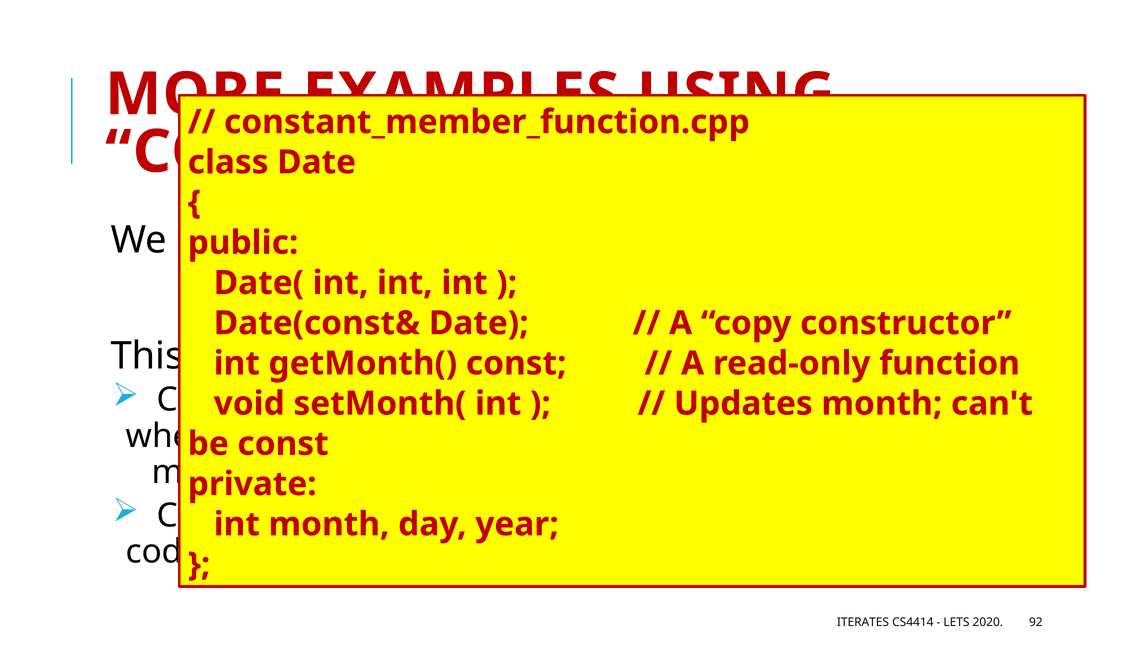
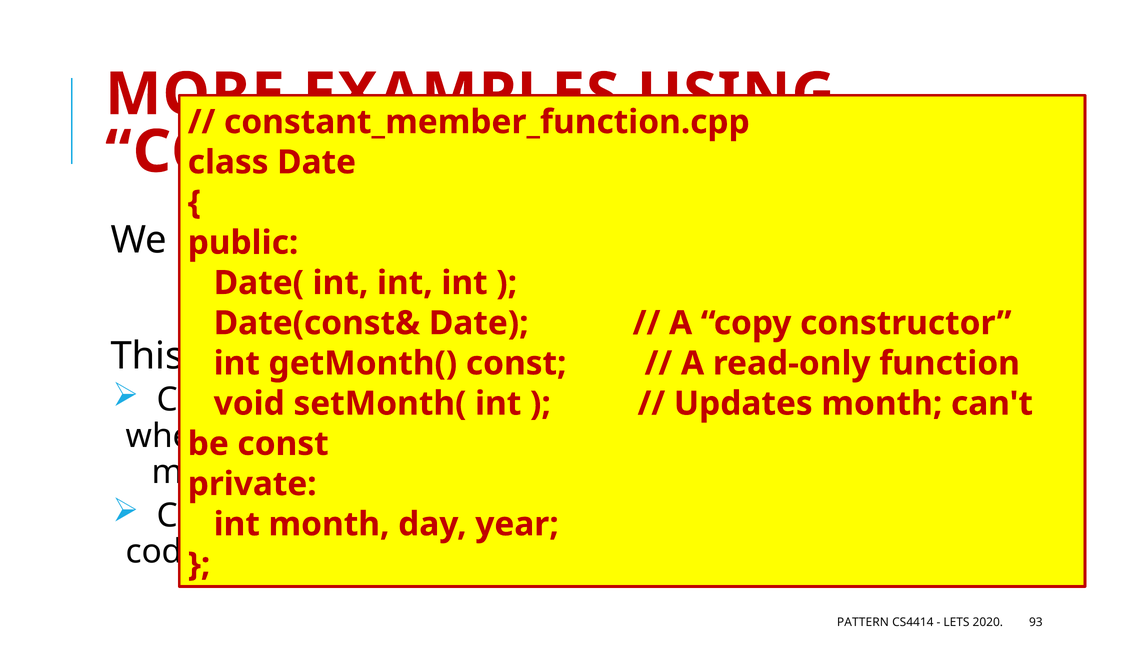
ITERATES: ITERATES -> PATTERN (863, 622)
92: 92 -> 93 (1036, 622)
